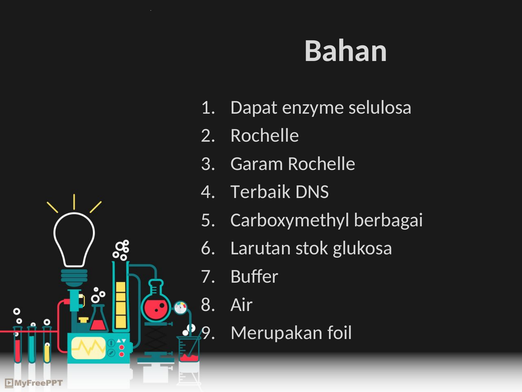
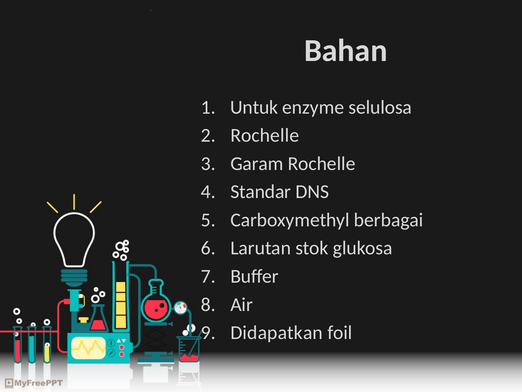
Dapat: Dapat -> Untuk (254, 107)
Terbaik: Terbaik -> Standar (261, 192)
Merupakan: Merupakan -> Didapatkan (277, 332)
